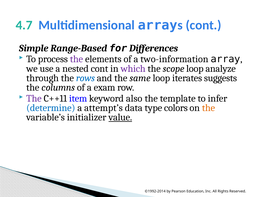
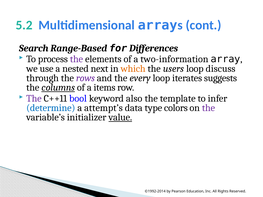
4.7: 4.7 -> 5.2 (24, 25)
Simple: Simple -> Search (34, 48)
nested cont: cont -> next (99, 69)
which colour: purple -> orange (133, 69)
scope: scope -> users (173, 69)
analyze: analyze -> discuss (221, 69)
rows colour: blue -> purple (85, 78)
same: same -> every (140, 78)
columns underline: none -> present (58, 88)
exam: exam -> items (105, 88)
item: item -> bool (78, 99)
the colour: orange -> purple (208, 108)
